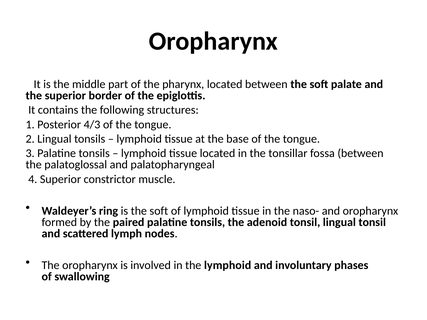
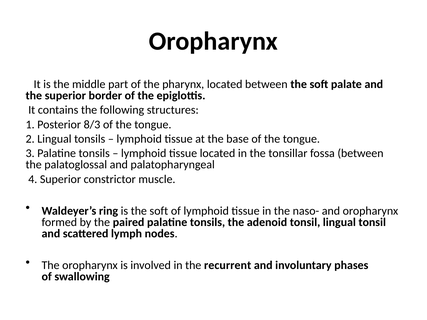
4/3: 4/3 -> 8/3 (92, 125)
the lymphoid: lymphoid -> recurrent (228, 265)
